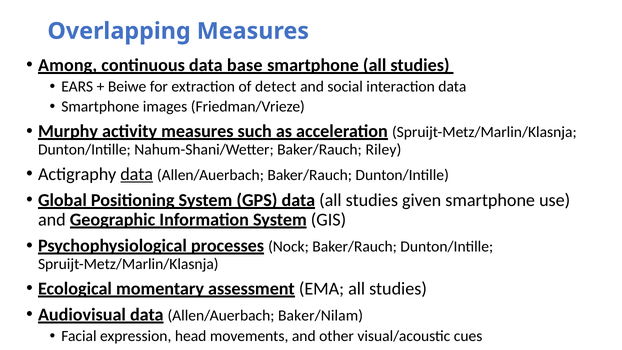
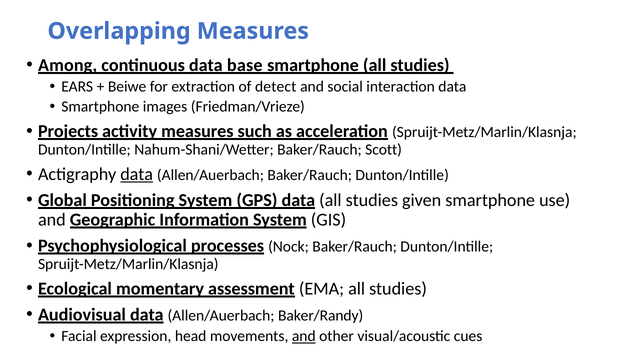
Murphy: Murphy -> Projects (68, 131)
Riley: Riley -> Scott (384, 149)
Baker/Nilam: Baker/Nilam -> Baker/Randy (321, 315)
and underline: none -> present (304, 336)
